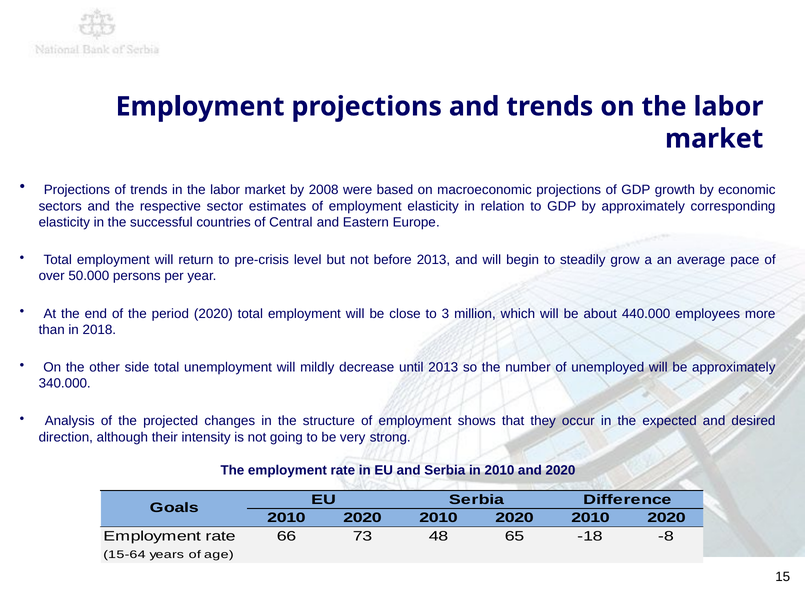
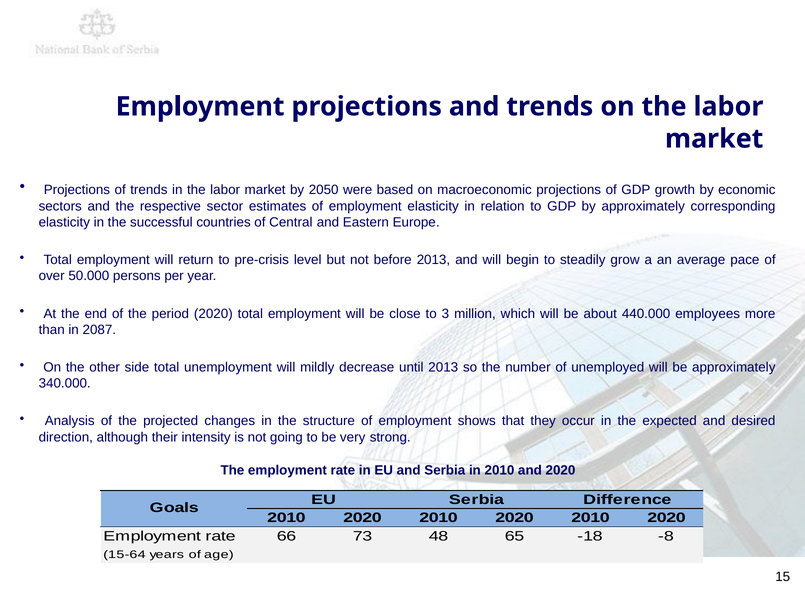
2008: 2008 -> 2050 (324, 190)
2018: 2018 -> 2087 (99, 330)
